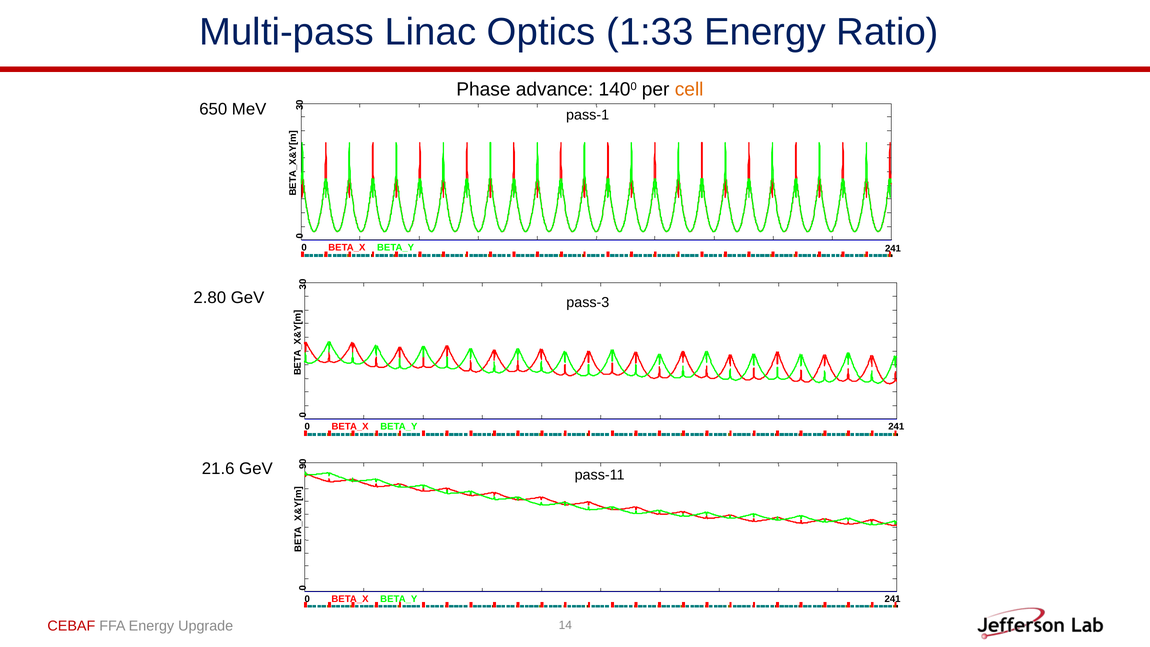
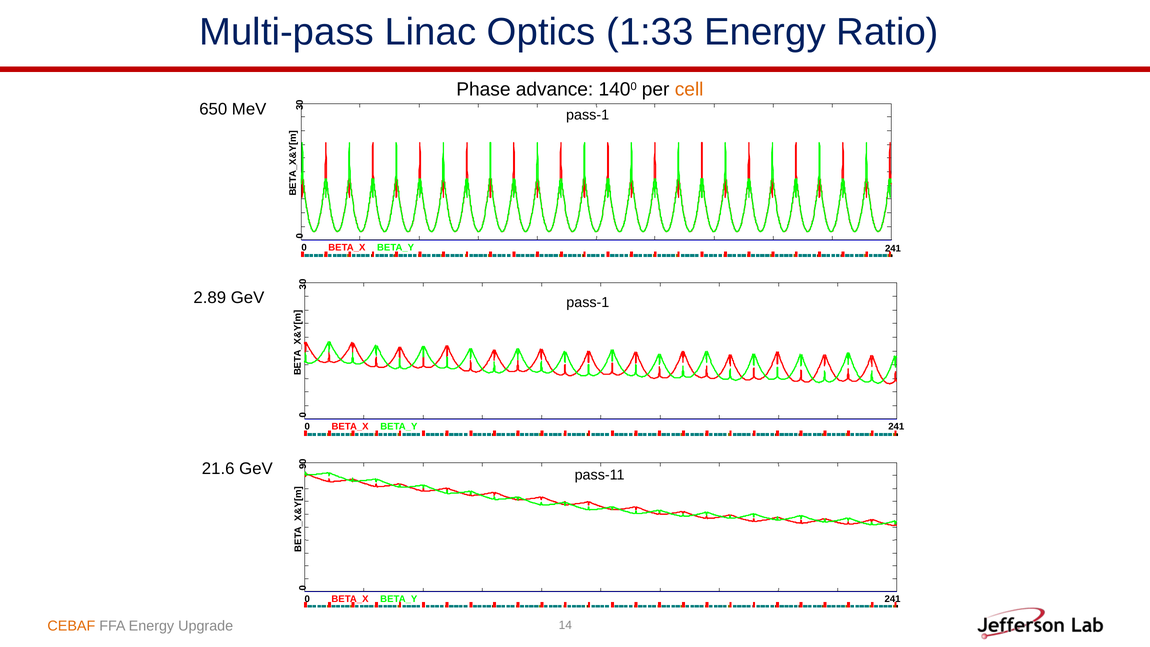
2.80: 2.80 -> 2.89 (210, 298)
pass-3: pass-3 -> pass-1 (588, 302)
CEBAF colour: red -> orange (71, 626)
